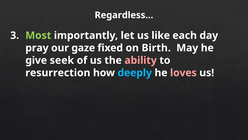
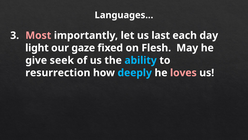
Regardless…: Regardless… -> Languages… (124, 15)
Most colour: light green -> pink (38, 35)
like: like -> last (161, 35)
pray: pray -> light (37, 48)
Birth: Birth -> Flesh (156, 48)
ability colour: pink -> light blue (141, 60)
